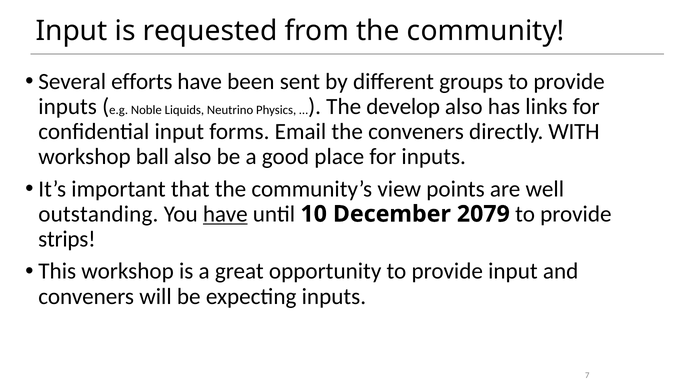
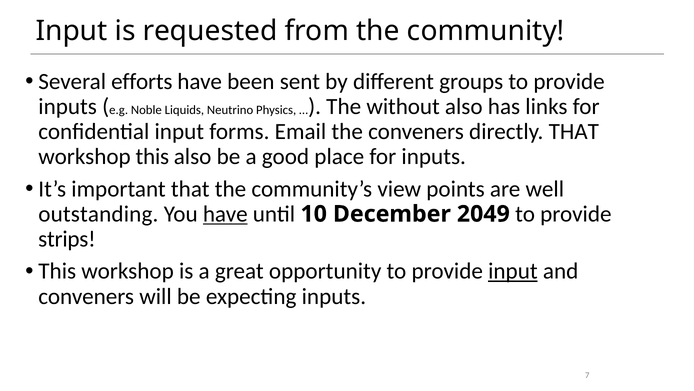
develop: develop -> without (403, 106)
directly WITH: WITH -> THAT (574, 131)
workshop ball: ball -> this (152, 156)
2079: 2079 -> 2049 (483, 214)
input underline: none -> present (513, 271)
